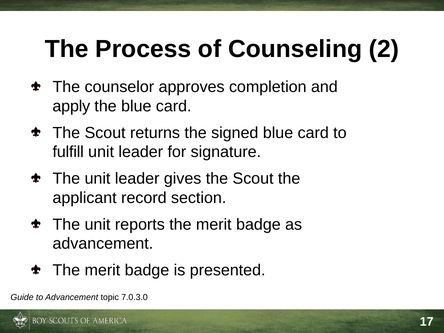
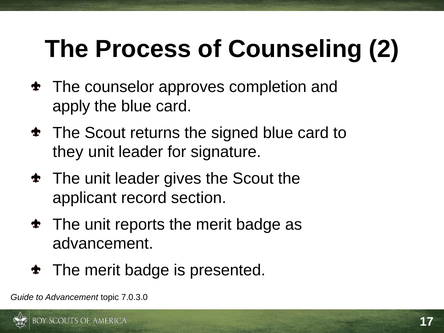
fulfill: fulfill -> they (68, 152)
